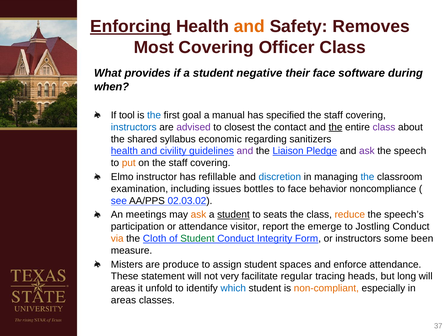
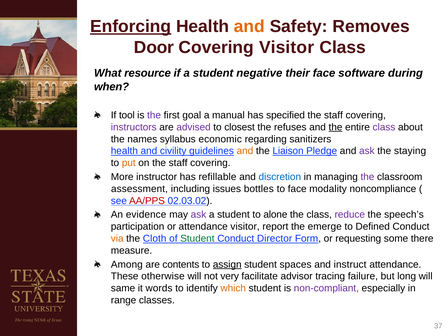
Most: Most -> Door (154, 47)
Covering Officer: Officer -> Visitor (287, 47)
provides: provides -> resource (148, 73)
the colour: blue -> purple (154, 115)
instructors colour: blue -> purple (134, 127)
contact: contact -> refuses (290, 127)
shared: shared -> names (142, 139)
and colour: purple -> orange (245, 151)
speech: speech -> staying (410, 151)
Elmo: Elmo -> More (122, 177)
the colour: blue -> purple (367, 177)
examination: examination -> assessment (139, 189)
behavior: behavior -> modality (328, 189)
AA/PPS colour: black -> red (147, 201)
meetings: meetings -> evidence (146, 215)
ask colour: orange -> purple (198, 215)
student underline: present -> none (233, 215)
seats: seats -> alone (275, 215)
reduce colour: orange -> purple (350, 215)
Jostling: Jostling -> Defined (373, 227)
Integrity: Integrity -> Director (275, 239)
or instructors: instructors -> requesting (358, 239)
been: been -> there (422, 239)
Misters: Misters -> Among (127, 264)
produce: produce -> contents (181, 264)
assign underline: none -> present (227, 264)
enforce: enforce -> instruct (350, 264)
statement: statement -> otherwise (163, 276)
regular: regular -> advisor (297, 276)
heads: heads -> failure (363, 276)
areas: areas -> same (123, 288)
unfold: unfold -> words (159, 288)
which colour: blue -> orange (233, 288)
non-compliant colour: orange -> purple (326, 288)
areas: areas -> range (124, 300)
